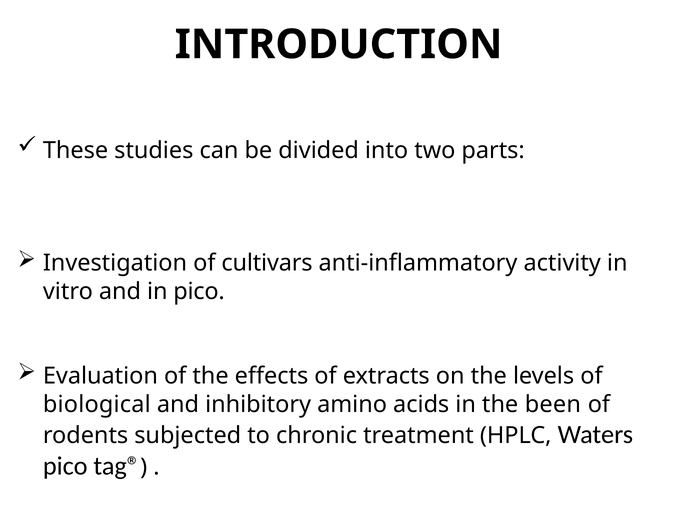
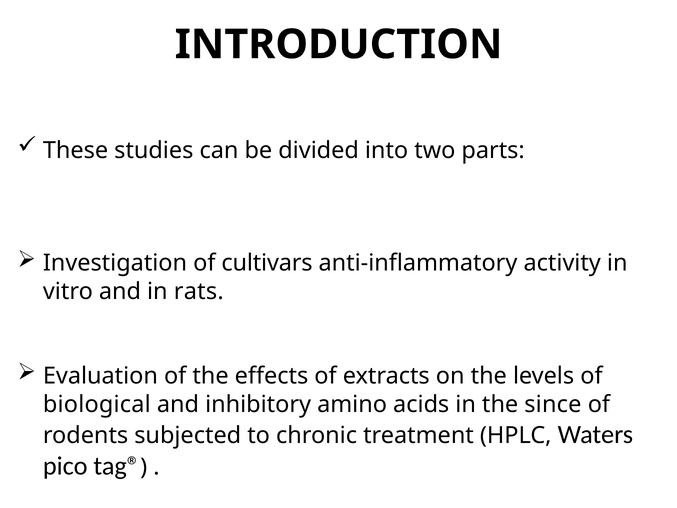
in pico: pico -> rats (199, 291)
been: been -> since (553, 404)
